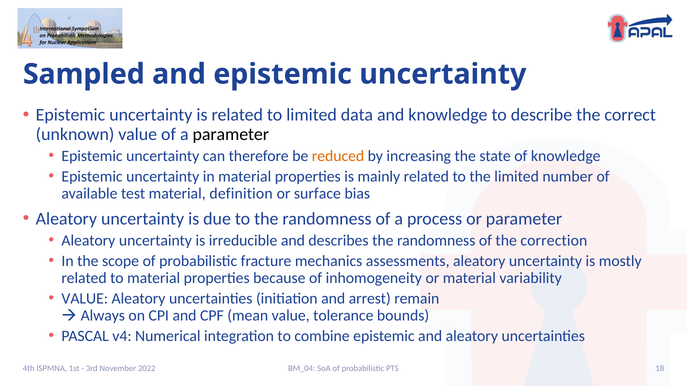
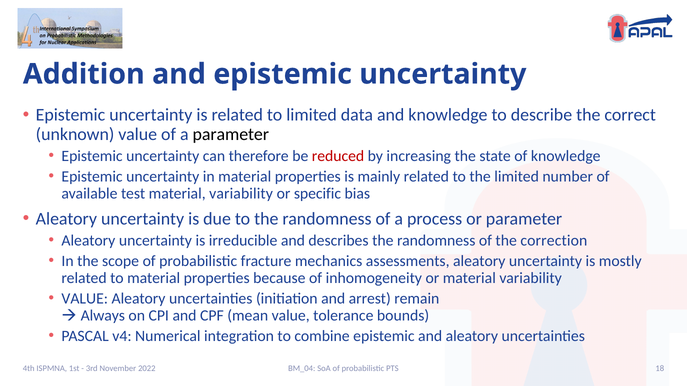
Sampled: Sampled -> Addition (84, 74)
reduced colour: orange -> red (338, 156)
test material definition: definition -> variability (241, 194)
surface: surface -> specific (317, 194)
